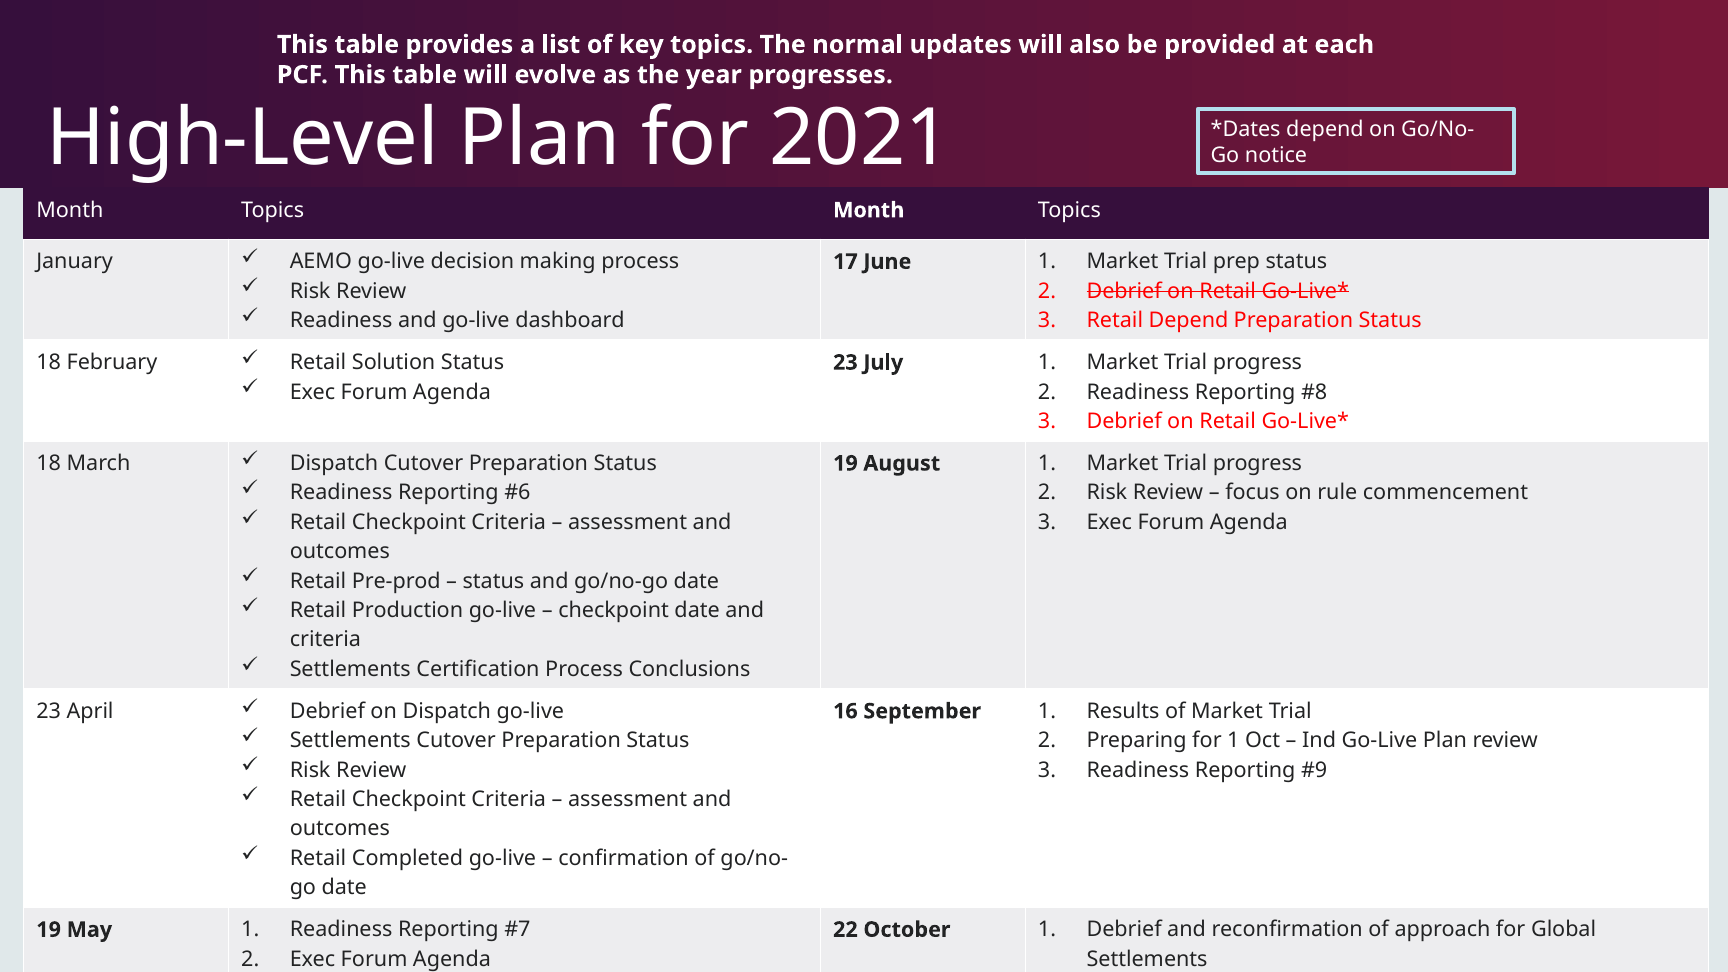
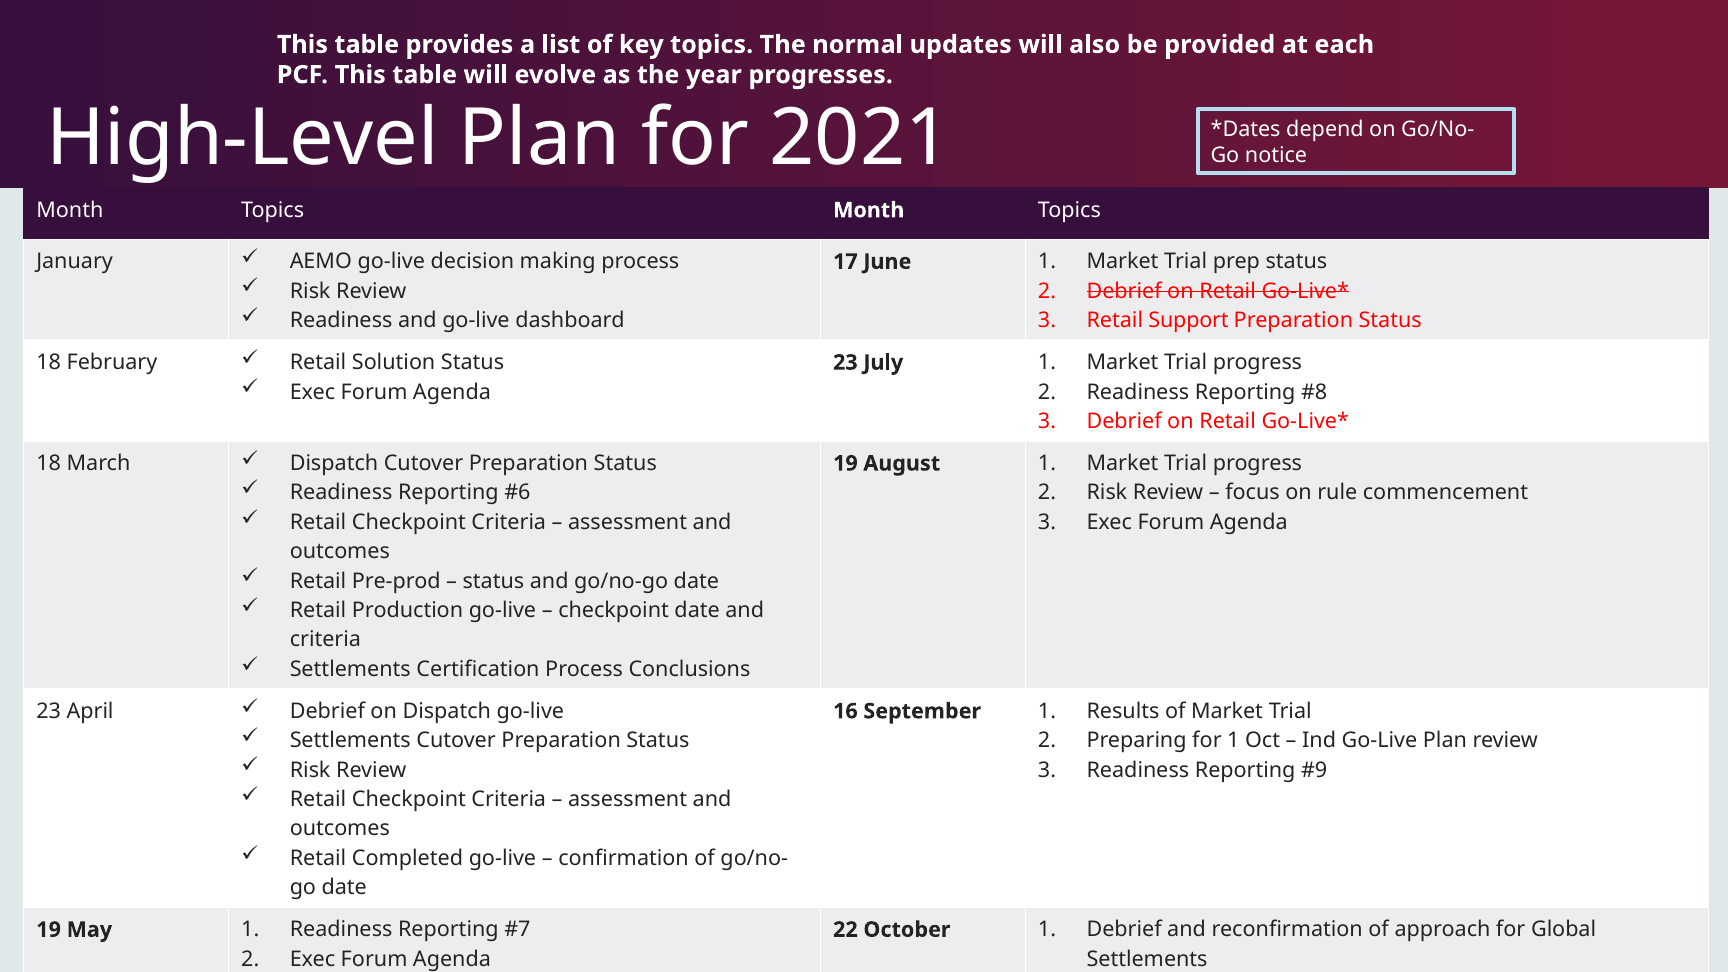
Retail Depend: Depend -> Support (1189, 320)
